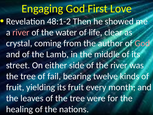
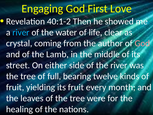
48:1-2: 48:1-2 -> 40:1-2 (59, 21)
river colour: pink -> light blue (21, 32)
fail: fail -> full (54, 76)
